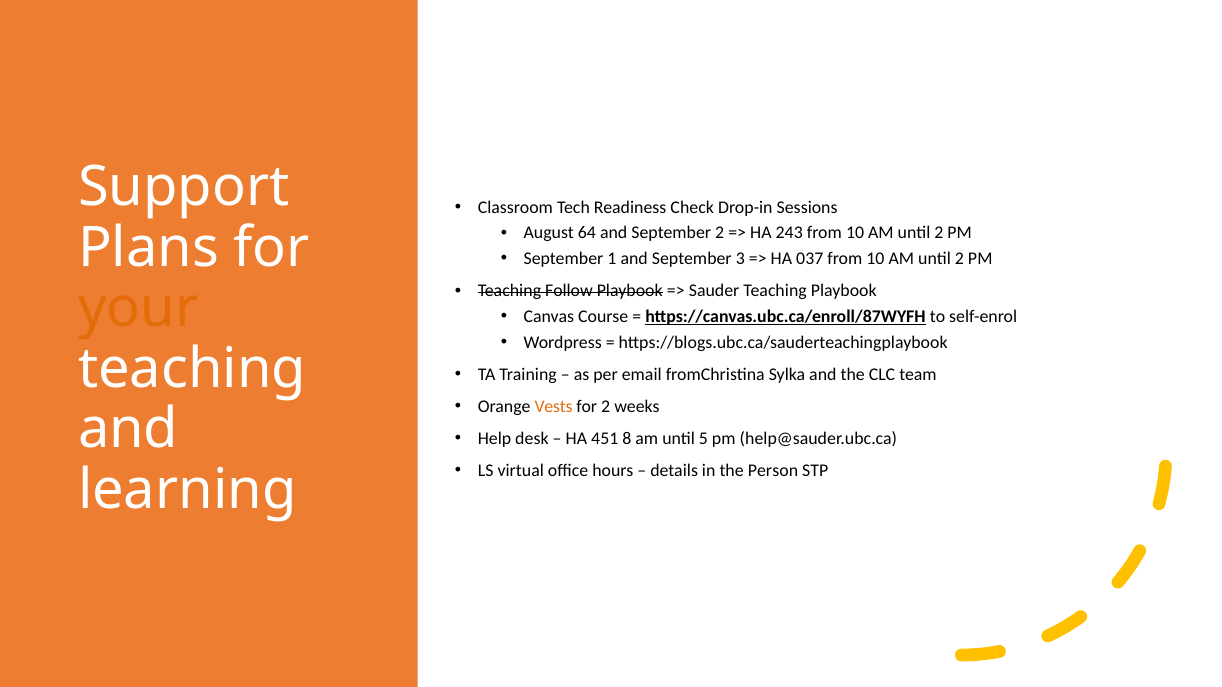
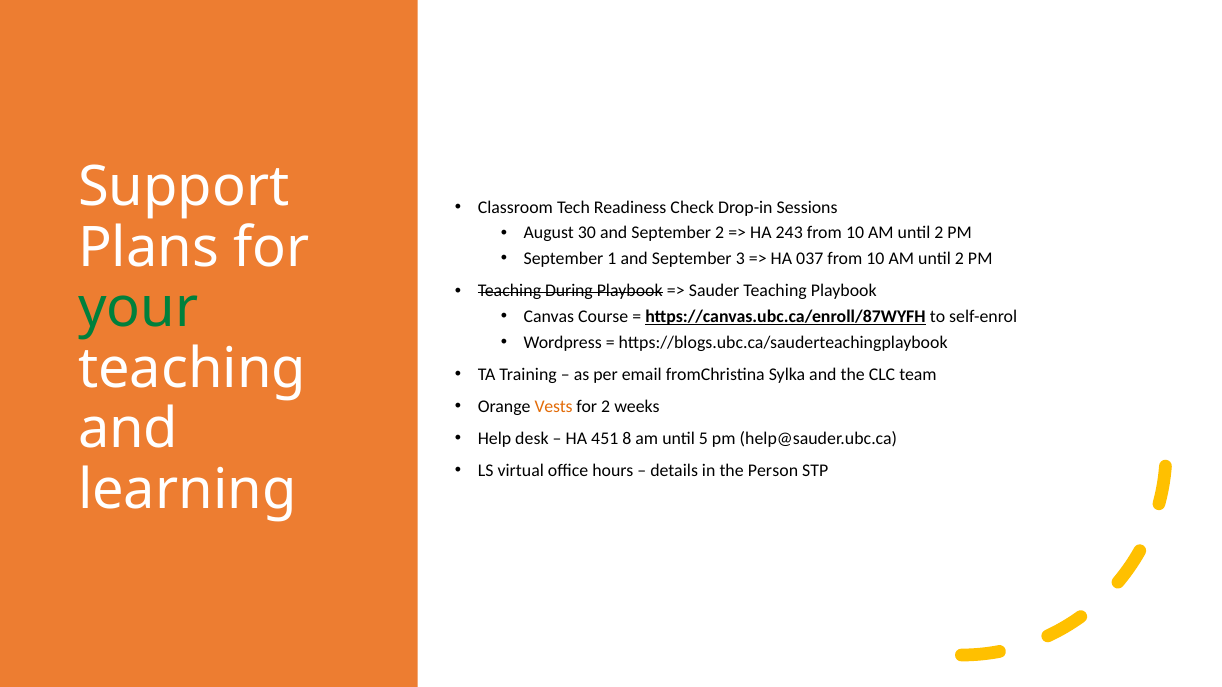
64: 64 -> 30 (587, 233)
Follow: Follow -> During (569, 291)
your colour: orange -> green (138, 309)
